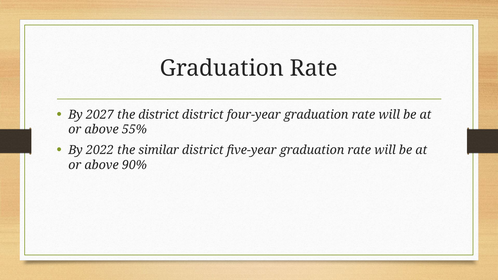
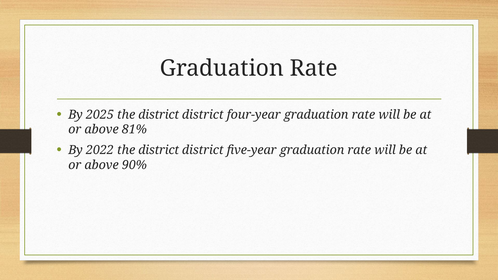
2027: 2027 -> 2025 (100, 115)
55%: 55% -> 81% (134, 130)
2022 the similar: similar -> district (159, 150)
